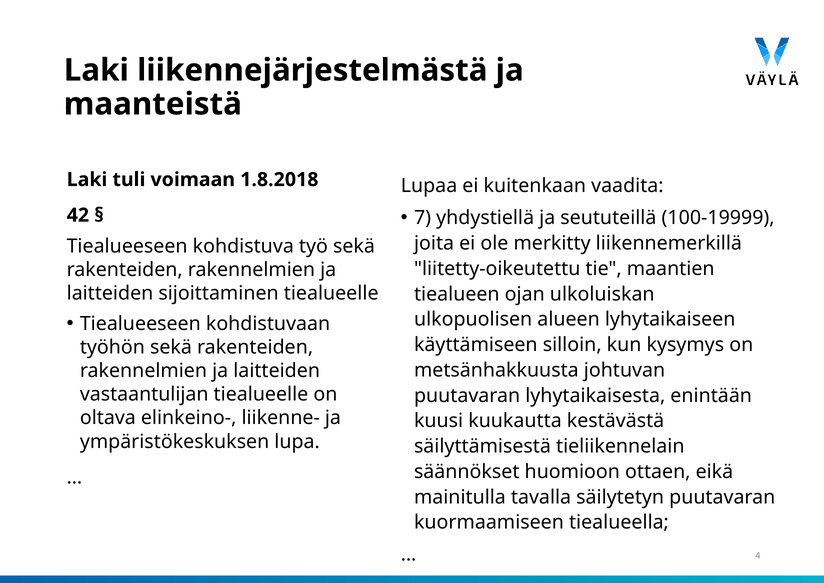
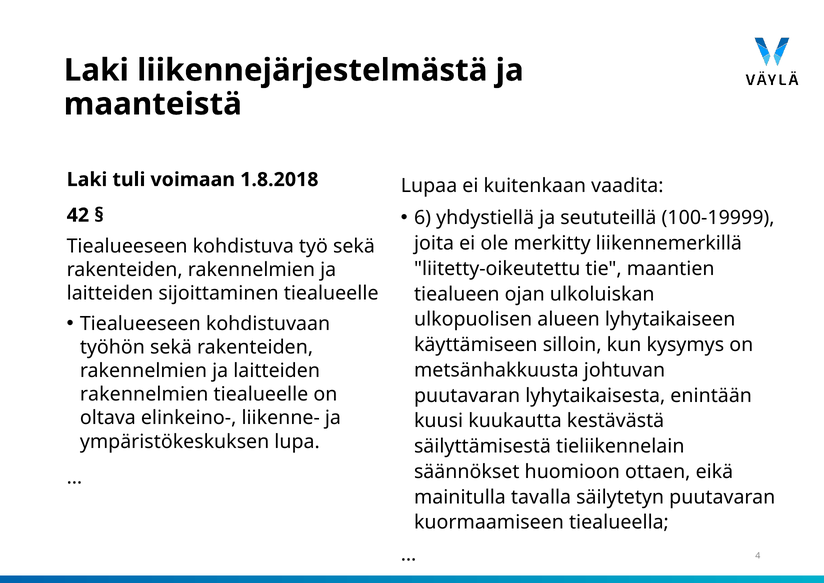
7: 7 -> 6 (423, 218)
vastaantulijan: vastaantulijan -> rakennelmien (144, 394)
